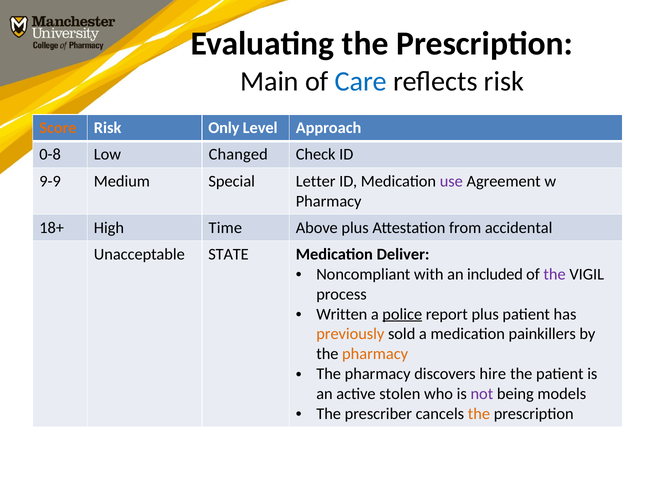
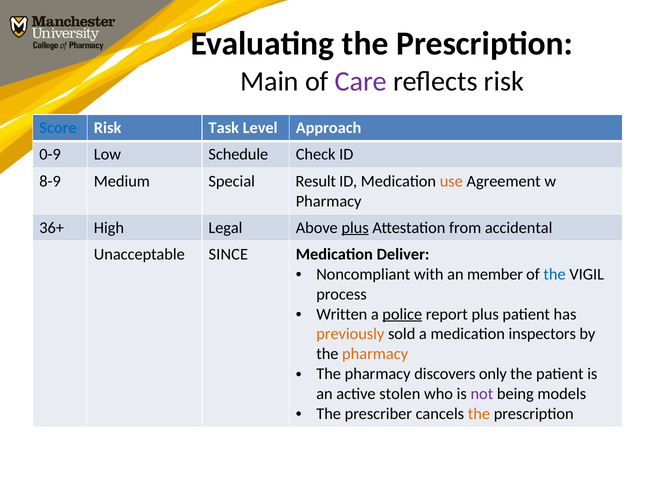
Care colour: blue -> purple (361, 82)
Score colour: orange -> blue (58, 128)
Only: Only -> Task (224, 128)
0-8: 0-8 -> 0-9 (50, 155)
Changed: Changed -> Schedule (238, 155)
9-9: 9-9 -> 8-9 (50, 181)
Letter: Letter -> Result (316, 181)
use colour: purple -> orange (451, 181)
18+: 18+ -> 36+ (52, 228)
Time: Time -> Legal (225, 228)
plus underline: none -> present (355, 228)
STATE: STATE -> SINCE (228, 254)
included: included -> member (495, 274)
the colour: purple -> blue (555, 274)
painkillers: painkillers -> inspectors (542, 334)
hire: hire -> only (493, 374)
